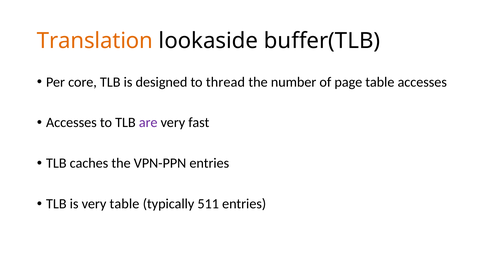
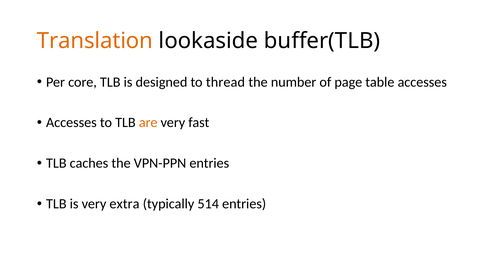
are colour: purple -> orange (148, 123)
very table: table -> extra (124, 204)
511: 511 -> 514 (208, 204)
